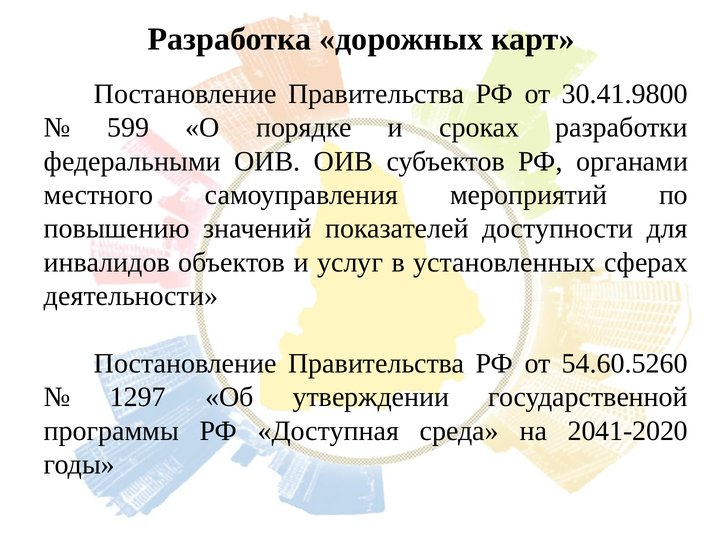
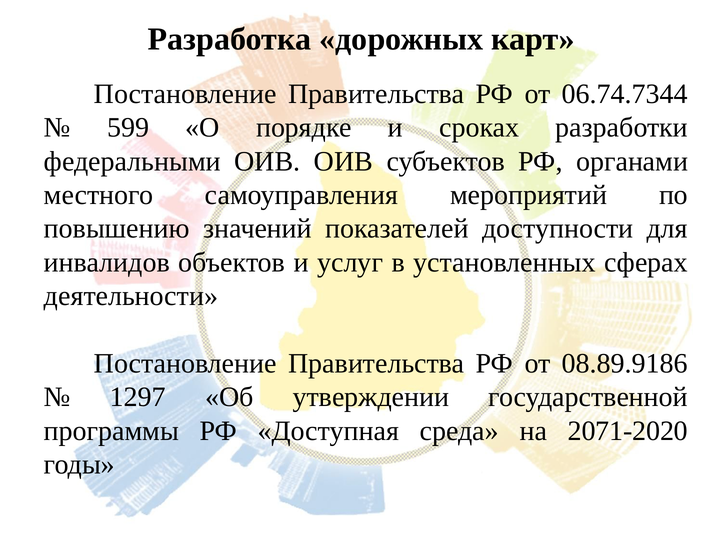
30.41.9800: 30.41.9800 -> 06.74.7344 (625, 94)
54.60.5260: 54.60.5260 -> 08.89.9186 (625, 363)
2041-2020: 2041-2020 -> 2071-2020 (628, 431)
